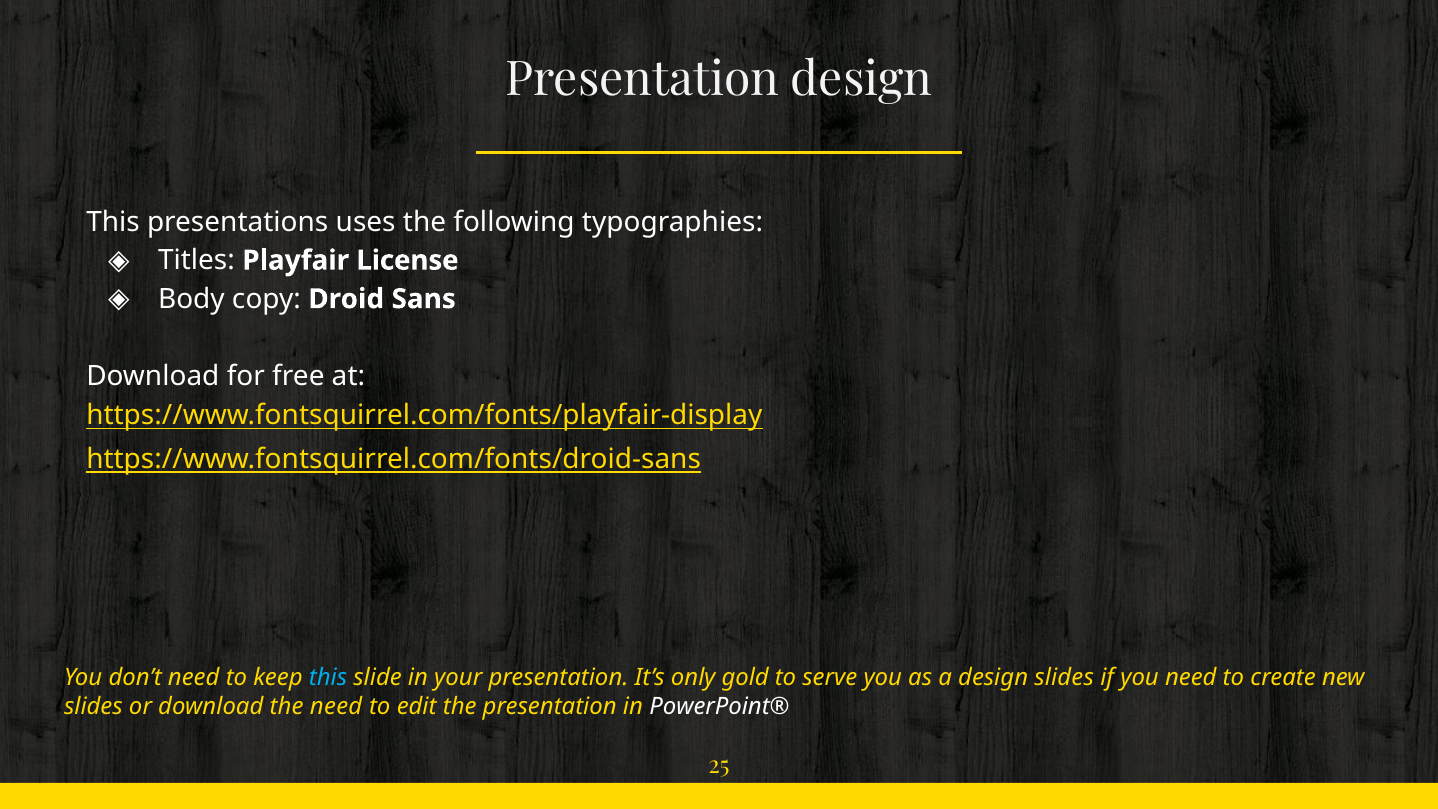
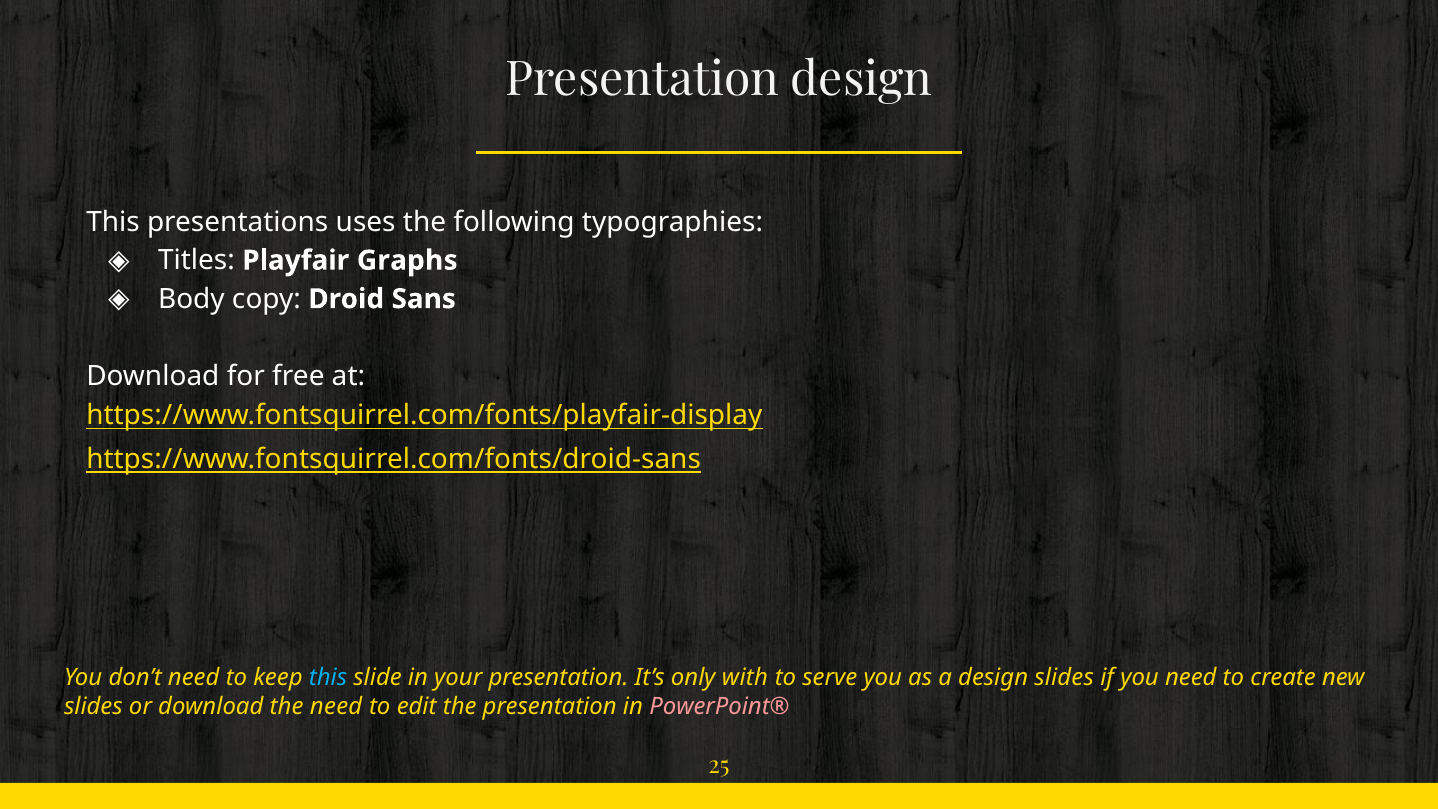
License: License -> Graphs (407, 260)
gold: gold -> with (745, 677)
PowerPoint® colour: white -> pink (719, 706)
